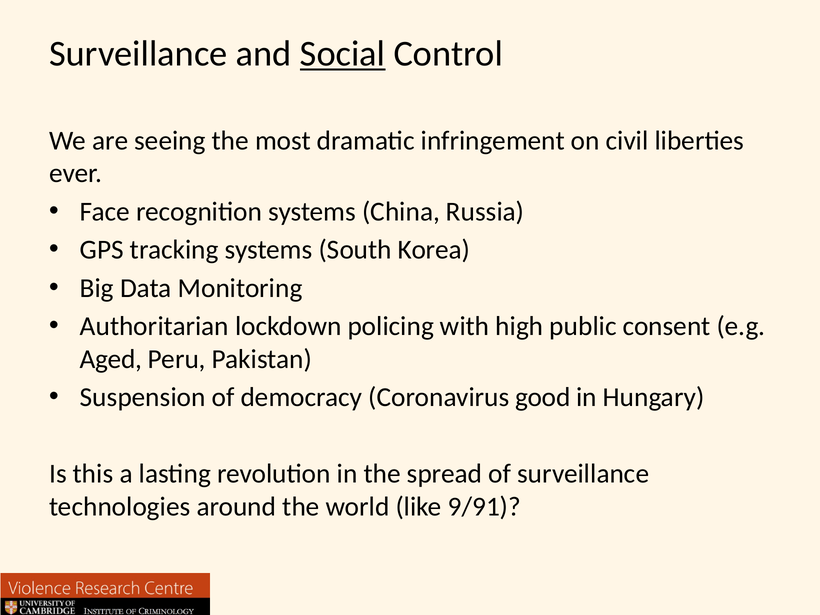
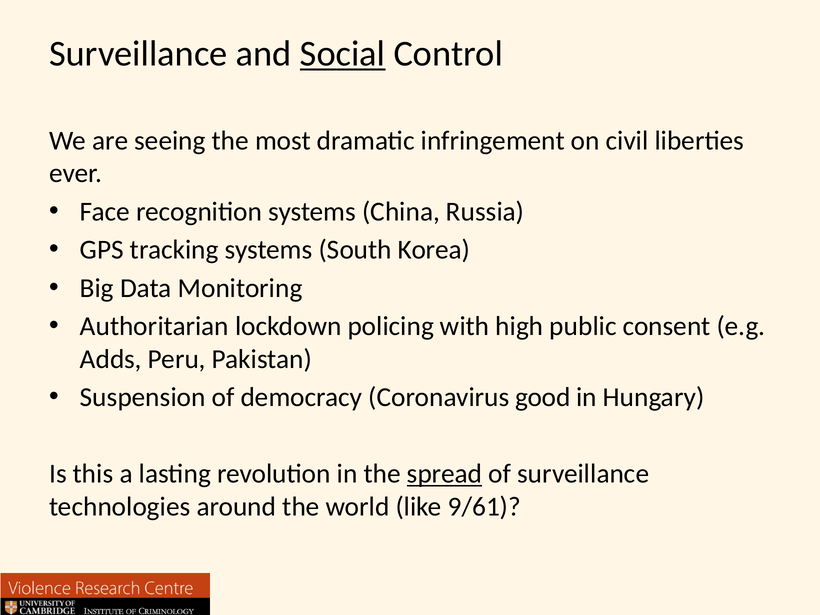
Aged: Aged -> Adds (111, 359)
spread underline: none -> present (445, 474)
9/91: 9/91 -> 9/61 (484, 507)
